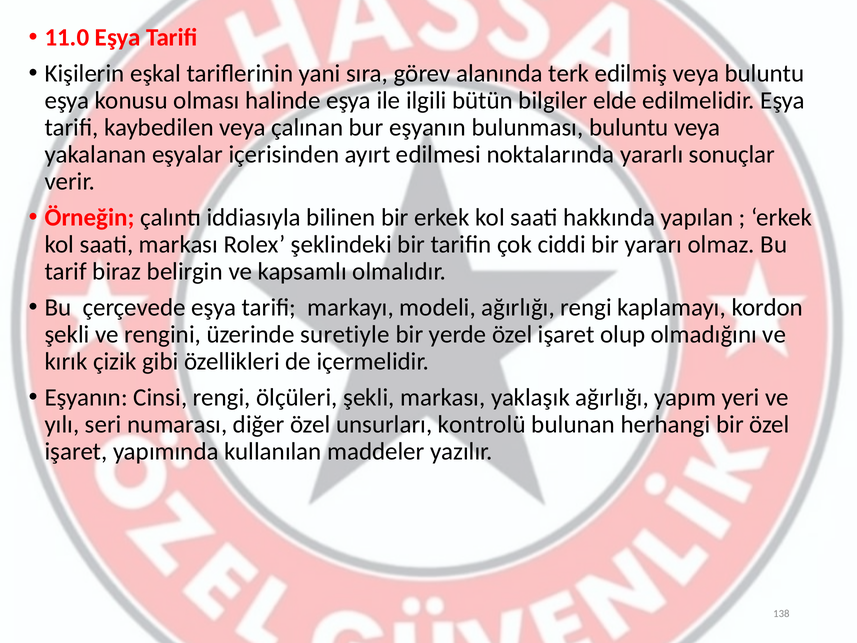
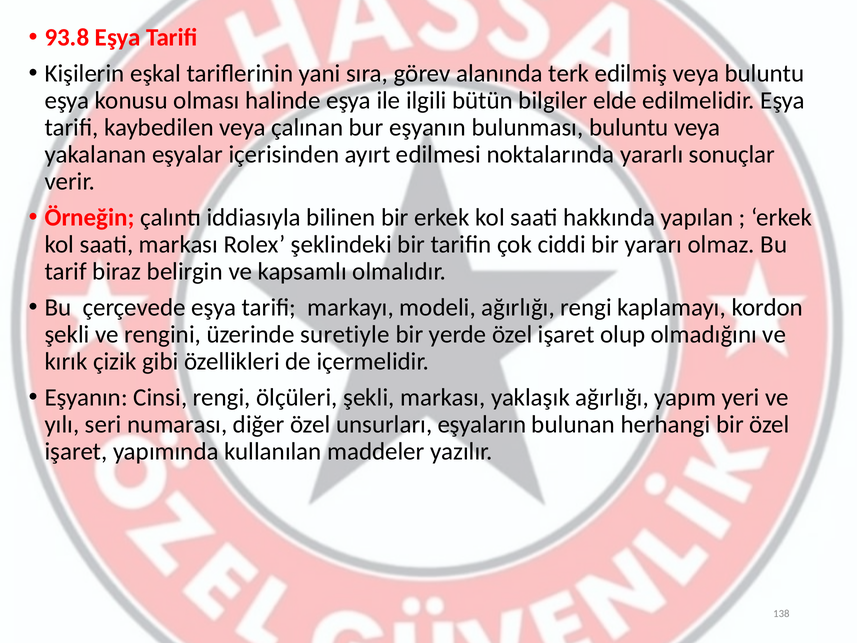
11.0: 11.0 -> 93.8 (67, 38)
kontrolü: kontrolü -> eşyaların (482, 424)
